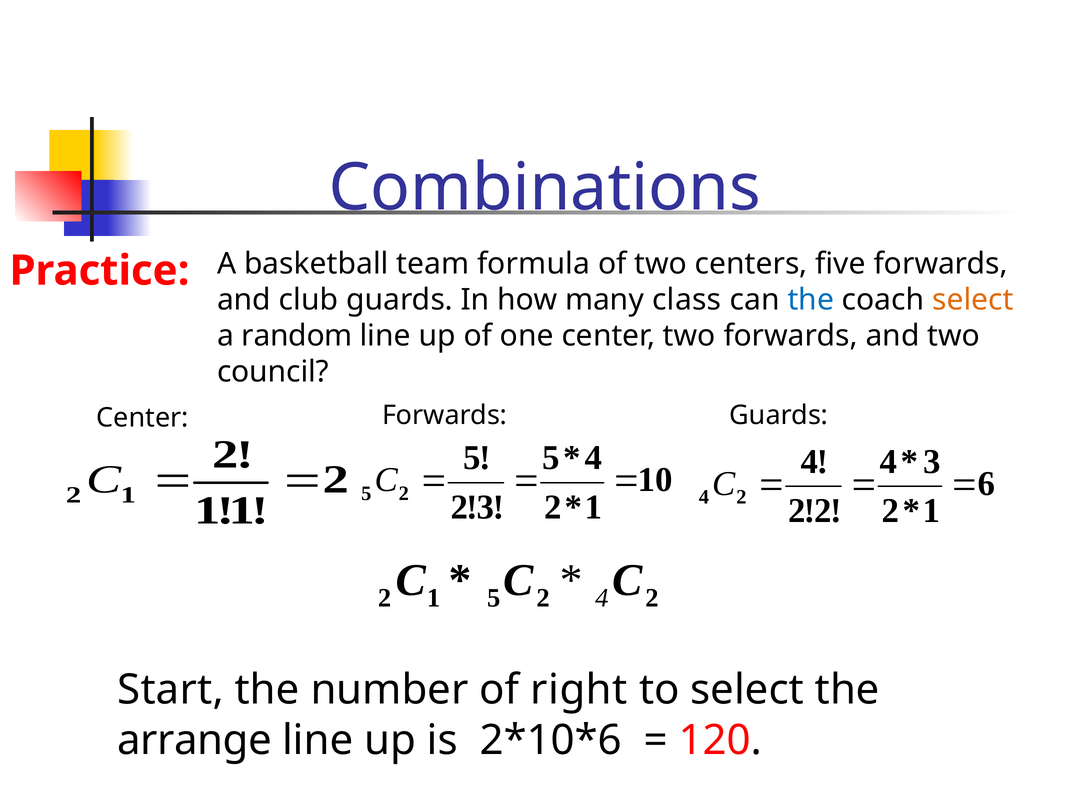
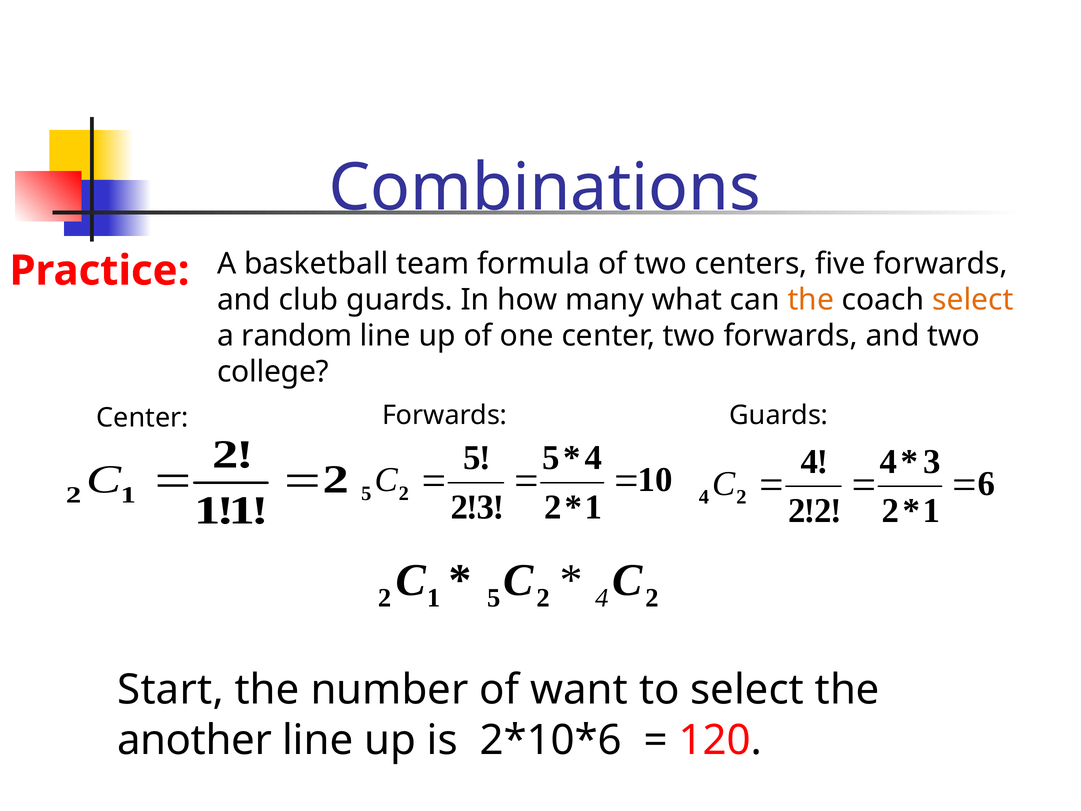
class: class -> what (687, 300)
the colour: blue -> orange (811, 300)
council: council -> college (273, 372)
right: right -> want (579, 690)
arrange: arrange -> another (195, 740)
